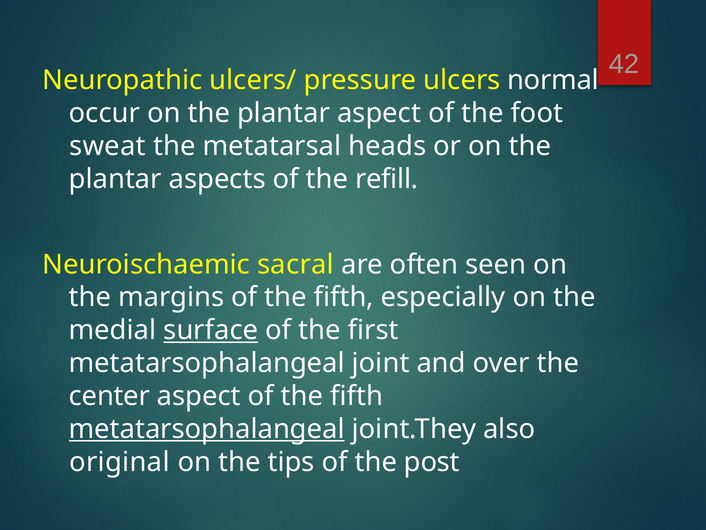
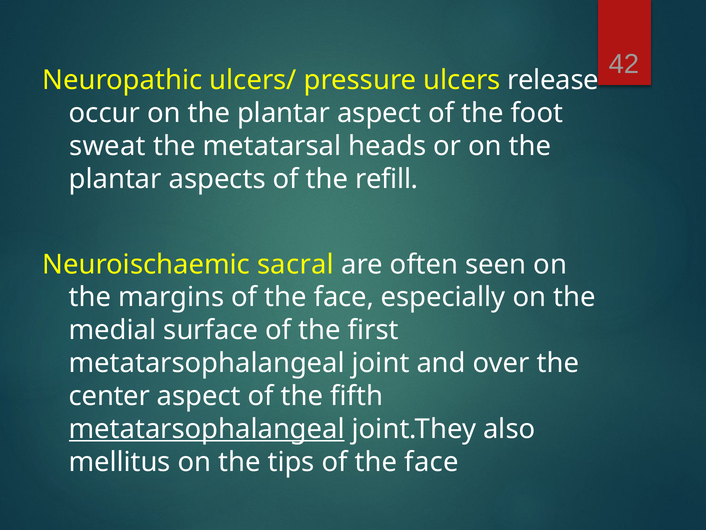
normal: normal -> release (553, 80)
margins of the fifth: fifth -> face (344, 297)
surface underline: present -> none (211, 330)
original: original -> mellitus (120, 462)
tips of the post: post -> face (432, 462)
